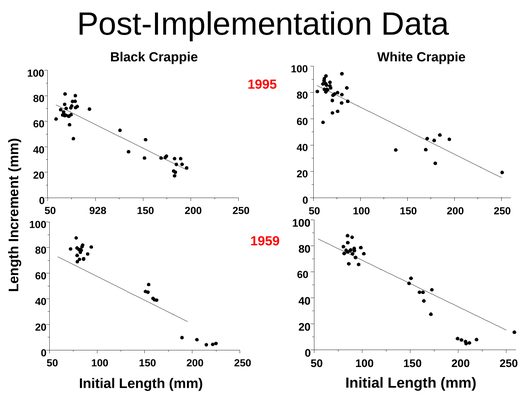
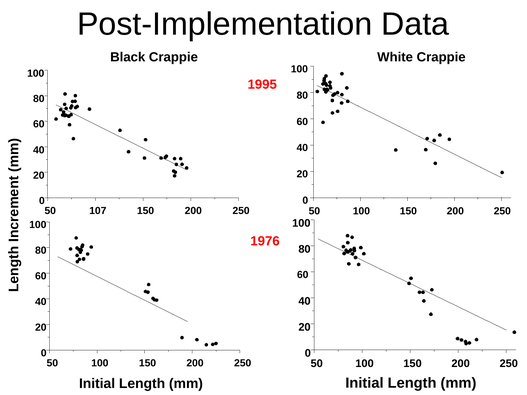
928: 928 -> 107 (98, 211)
1959: 1959 -> 1976 (265, 241)
